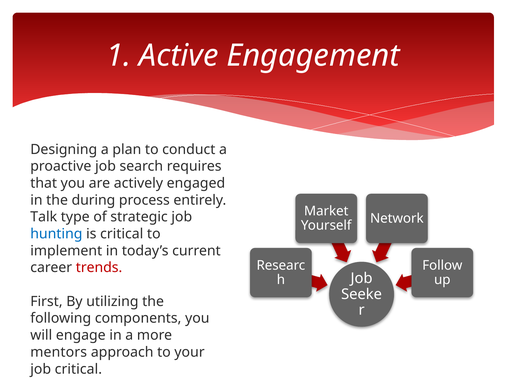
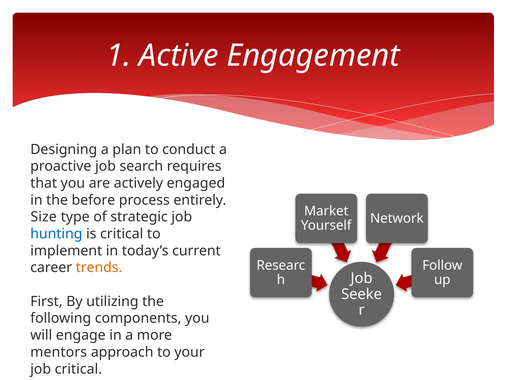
during: during -> before (93, 200)
Talk: Talk -> Size (44, 217)
trends colour: red -> orange (99, 267)
